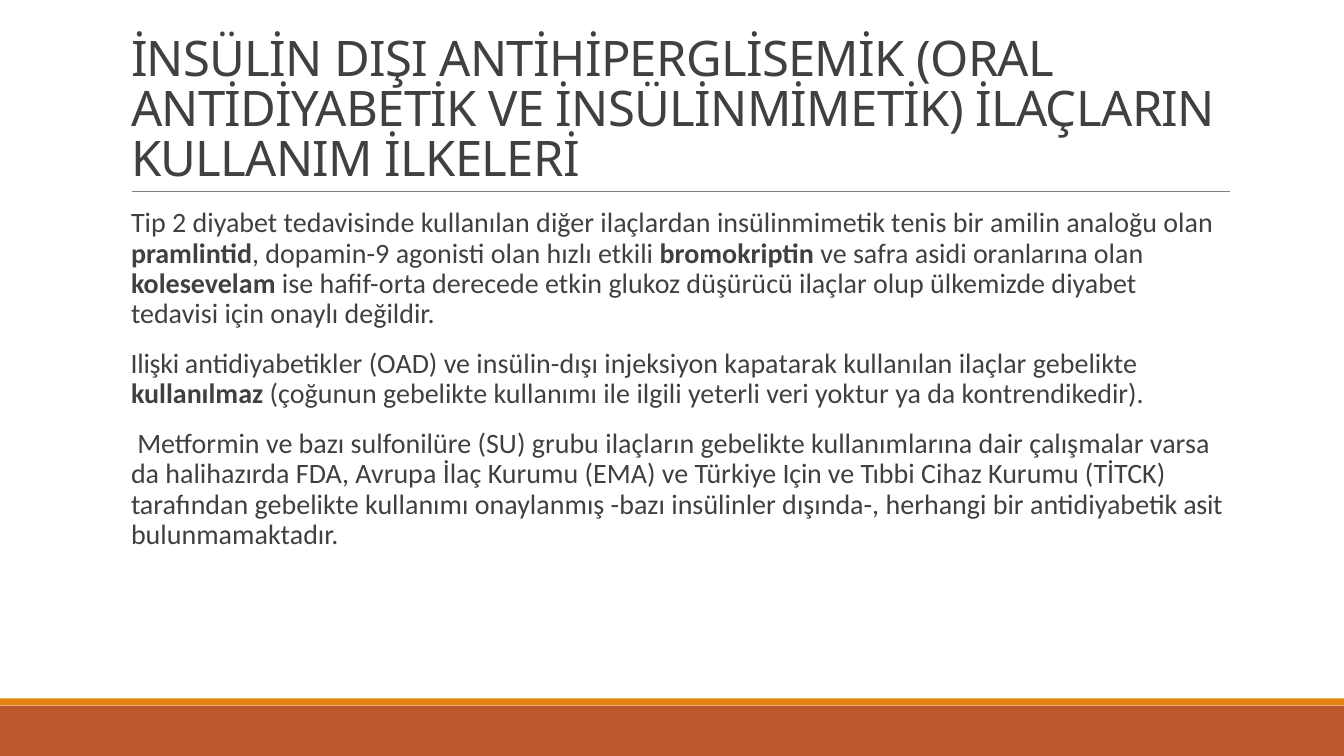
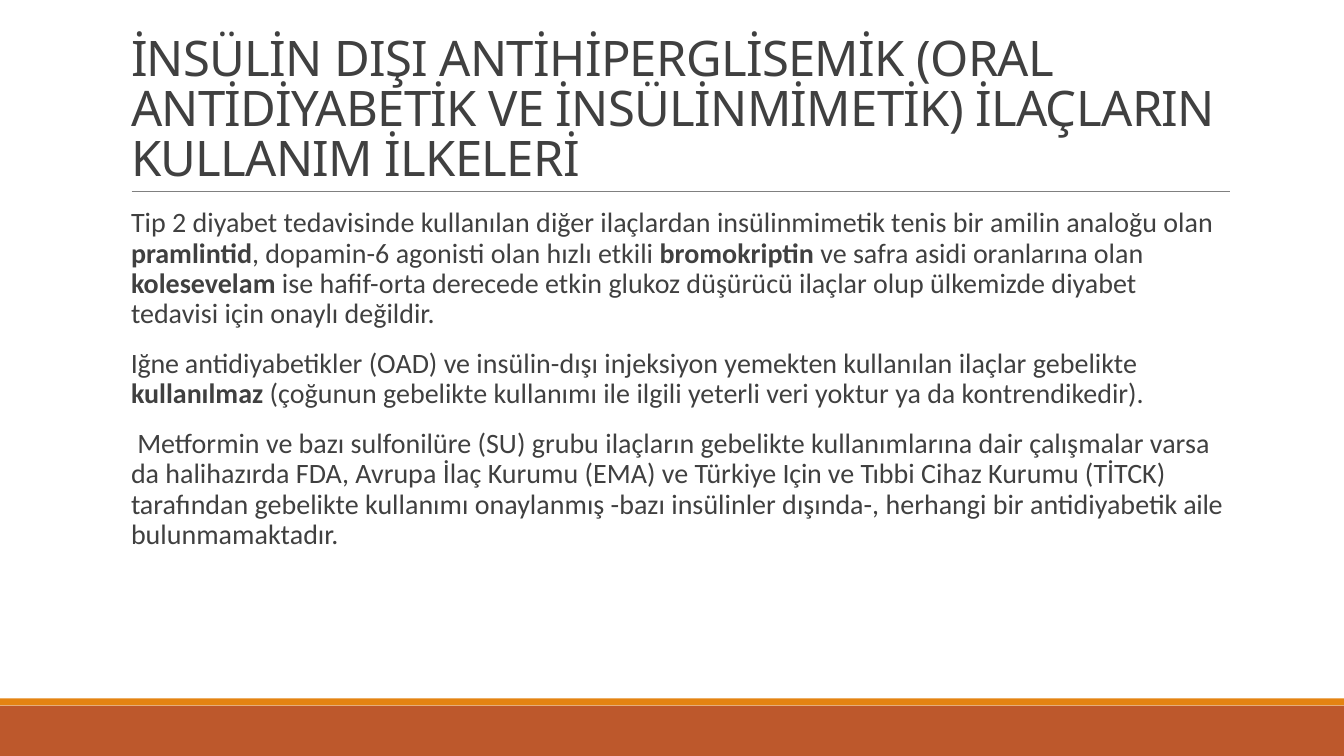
dopamin-9: dopamin-9 -> dopamin-6 (327, 254)
Ilişki: Ilişki -> Iğne (155, 364)
kapatarak: kapatarak -> yemekten (781, 364)
asit: asit -> aile (1203, 505)
